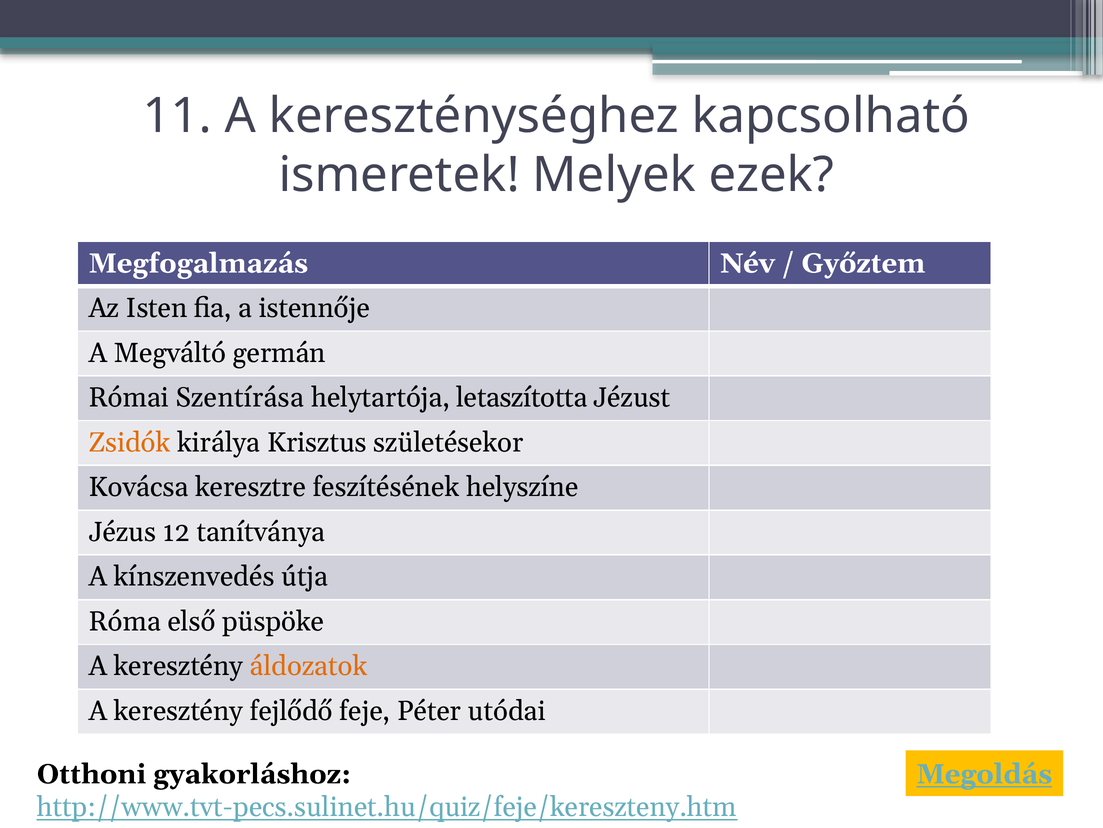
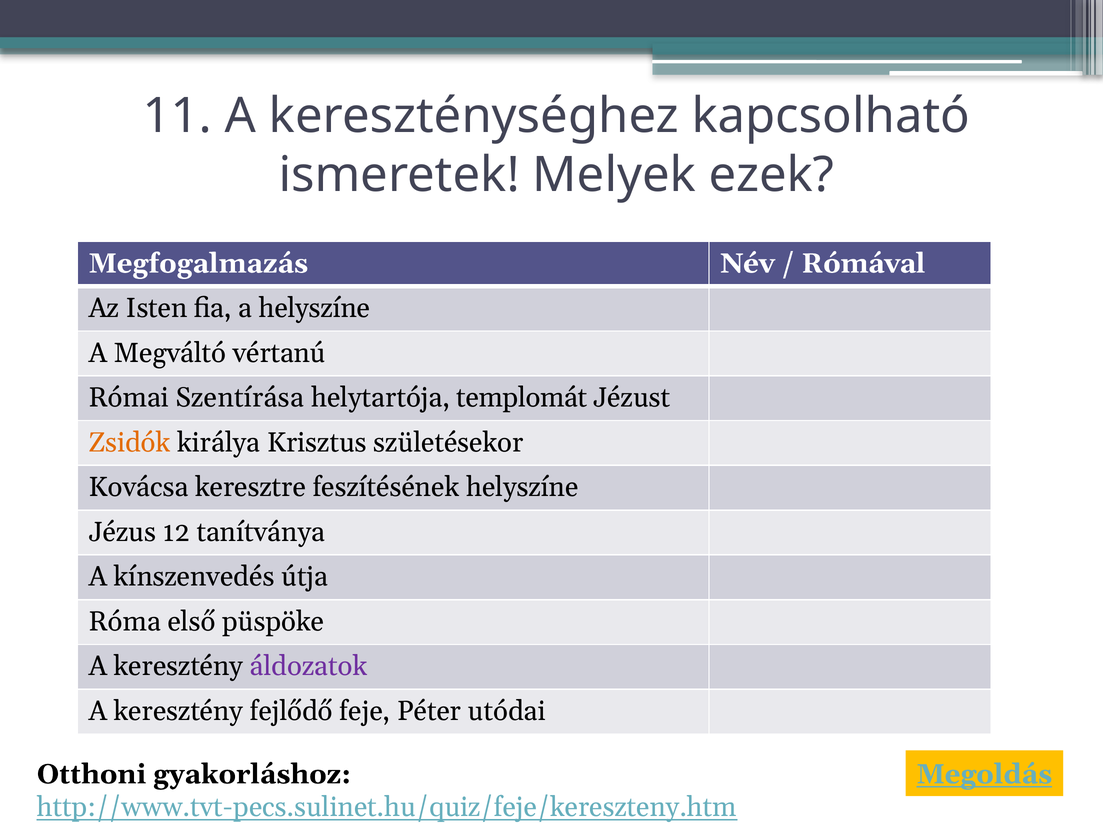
Győztem: Győztem -> Rómával (863, 263)
a istennője: istennője -> helyszíne (314, 308)
germán: germán -> vértanú (279, 353)
letaszította: letaszította -> templomát (522, 397)
áldozatok colour: orange -> purple (309, 666)
